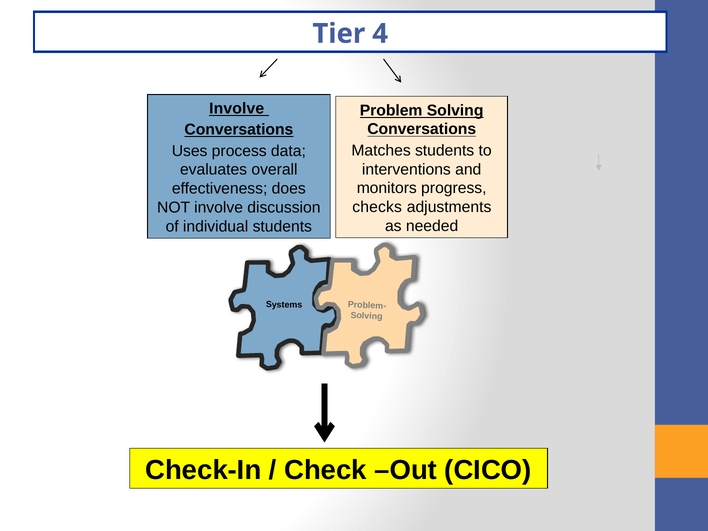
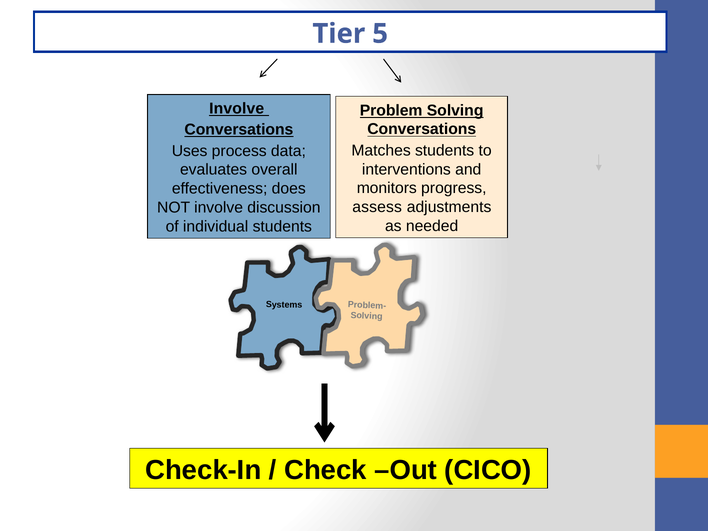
4: 4 -> 5 (380, 34)
checks: checks -> assess (377, 207)
